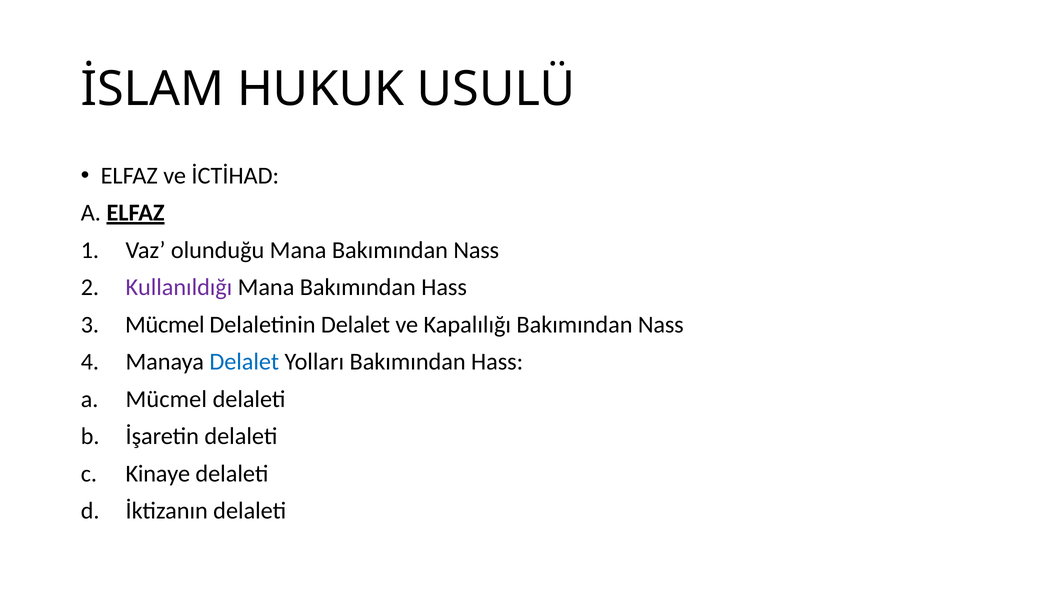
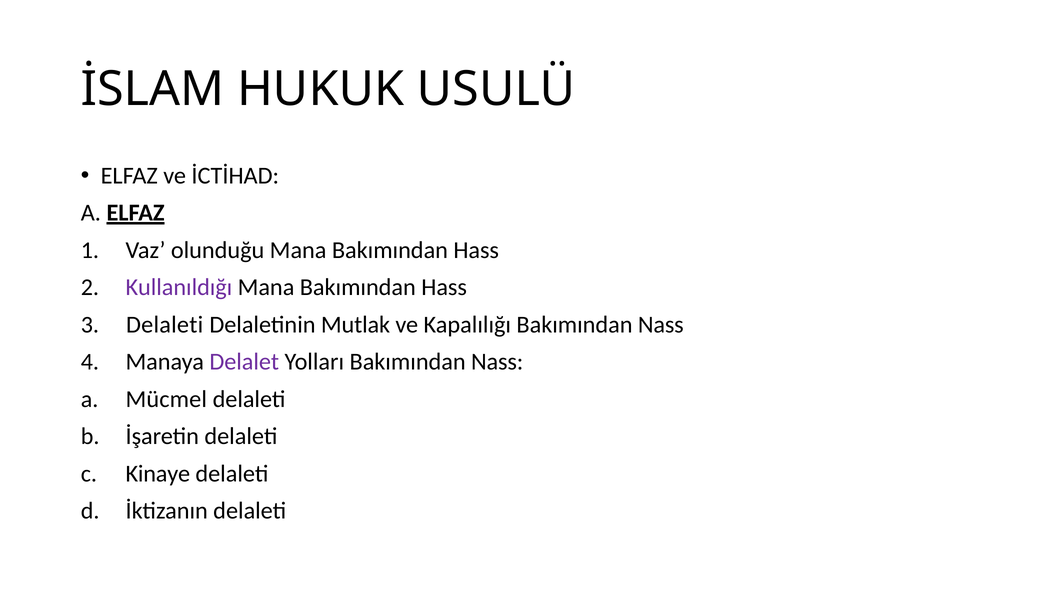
olunduğu Mana Bakımından Nass: Nass -> Hass (476, 250)
Mücmel: Mücmel -> Delaleti (165, 325)
Delaletinin Delalet: Delalet -> Mutlak (356, 325)
Delalet colour: blue -> purple (244, 362)
Yolları Bakımından Hass: Hass -> Nass (497, 362)
